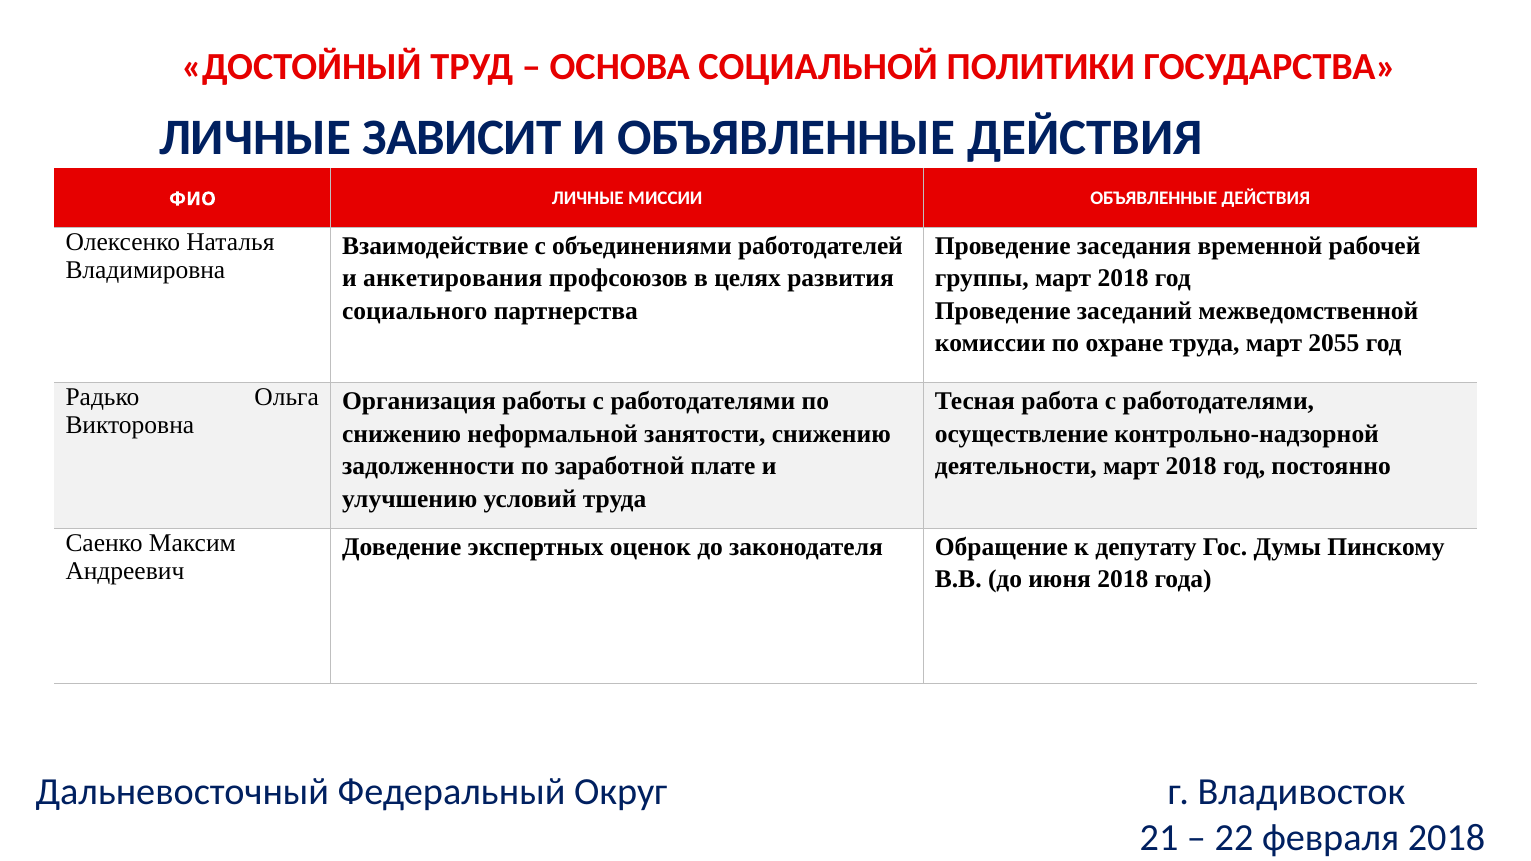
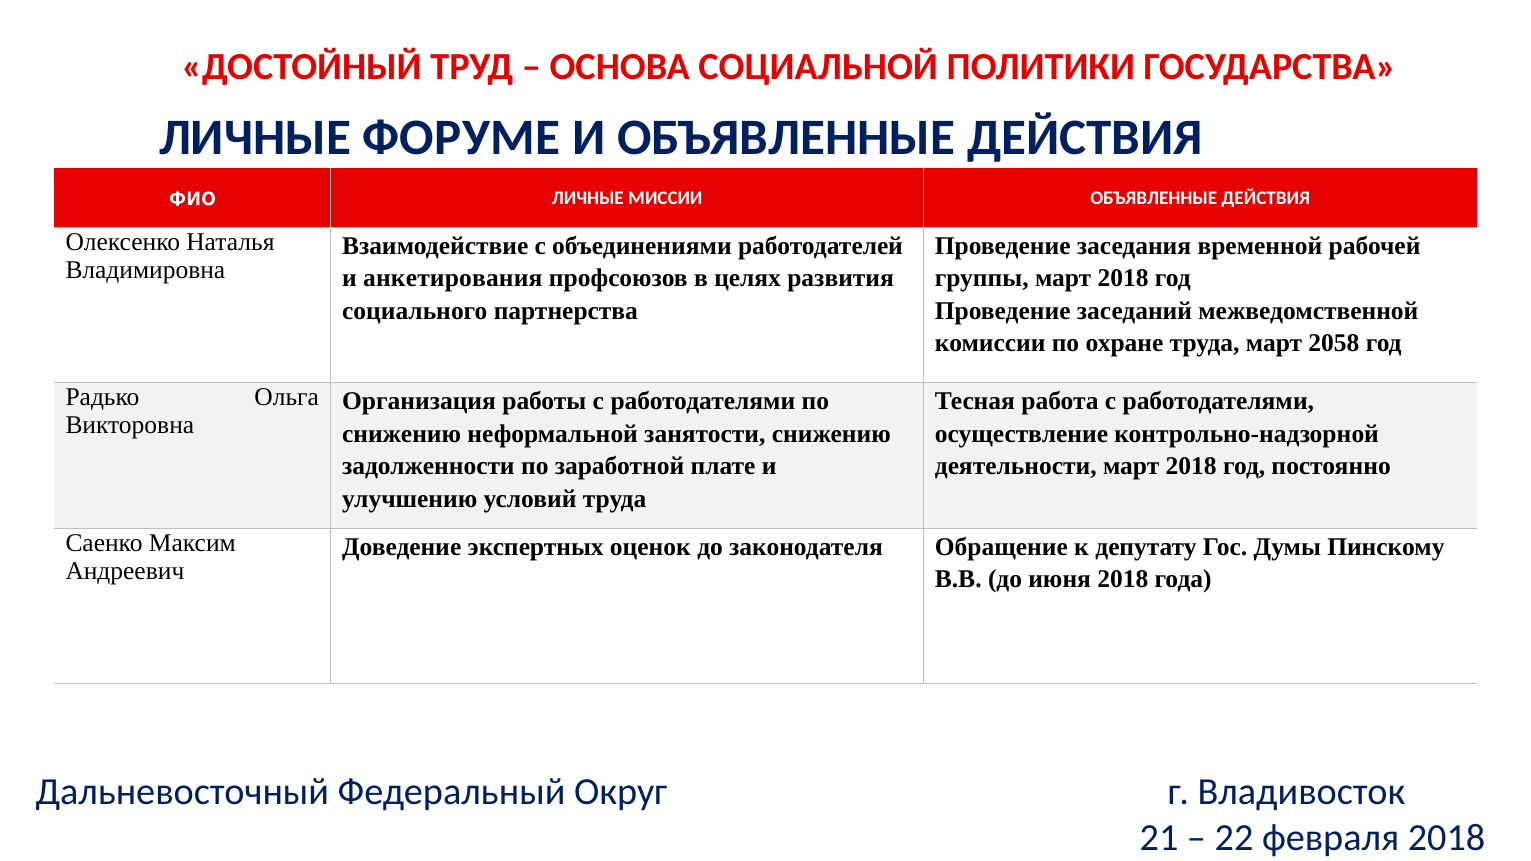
ЗАВИСИТ: ЗАВИСИТ -> ФОРУМЕ (461, 138)
2055: 2055 -> 2058 (1334, 344)
